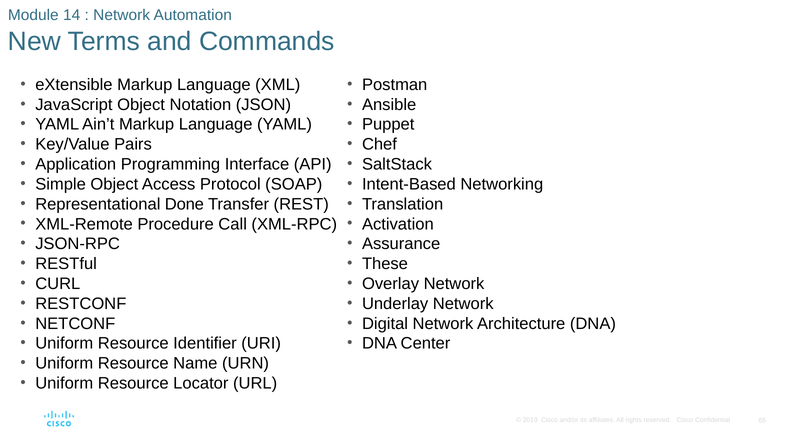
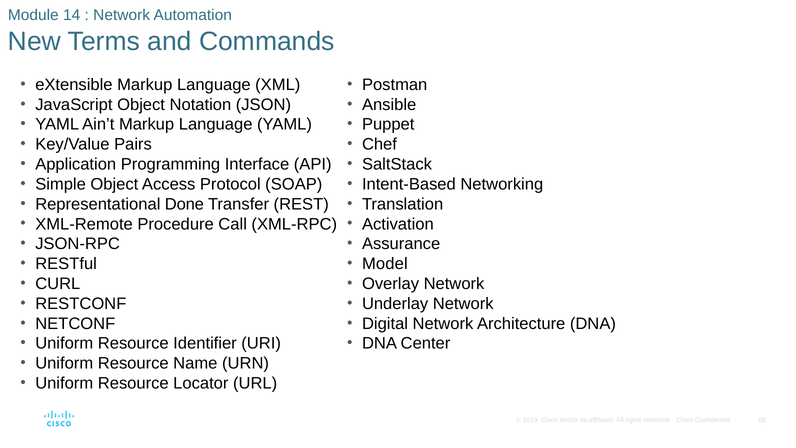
These: These -> Model (385, 264)
